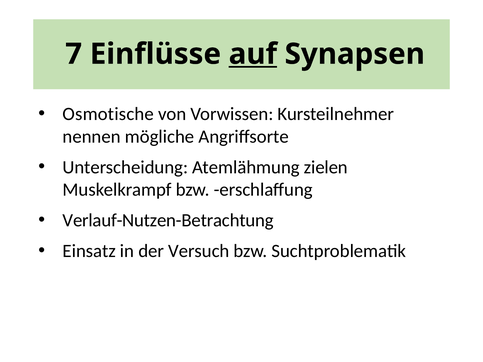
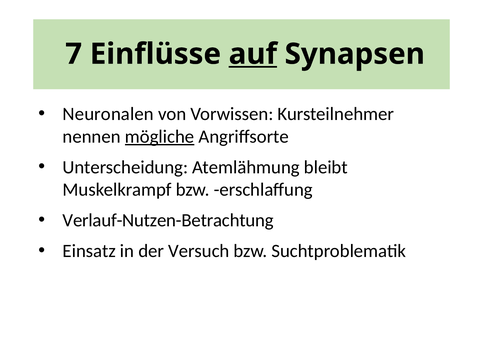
Osmotische: Osmotische -> Neuronalen (108, 114)
mögliche underline: none -> present (160, 137)
zielen: zielen -> bleibt (326, 167)
